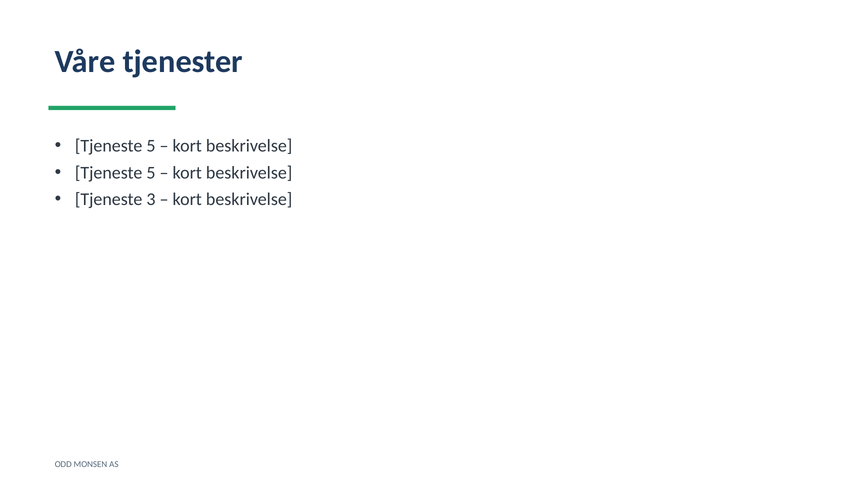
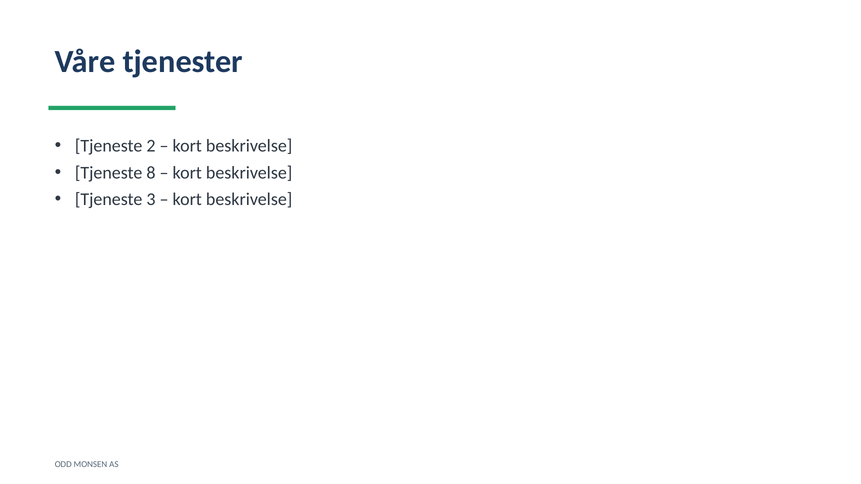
5: 5 -> 2 (151, 146)
5: 5 -> 8 (151, 173)
